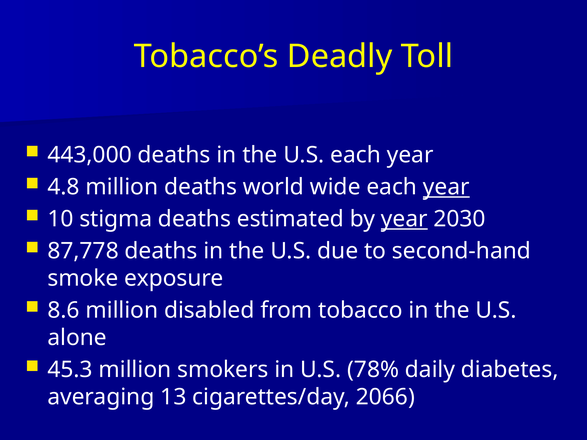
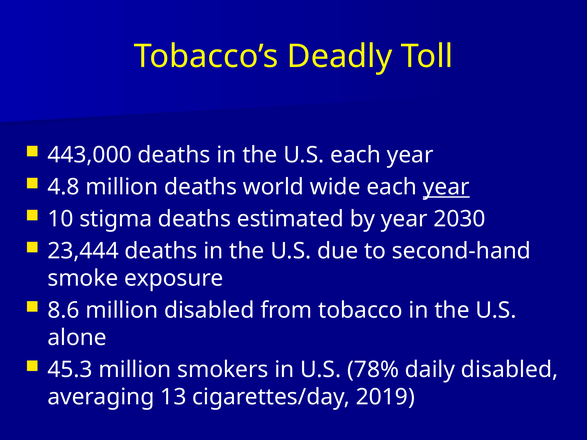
year underline: present -> none (404, 219)
87,778: 87,778 -> 23,444 (83, 251)
daily diabetes: diabetes -> disabled (510, 370)
2066: 2066 -> 2019 (385, 397)
